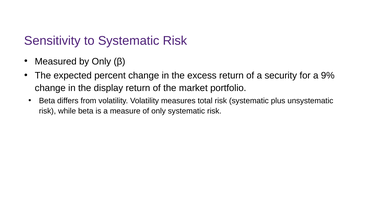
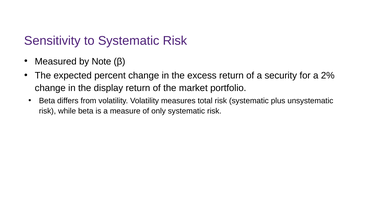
by Only: Only -> Note (101, 61)
9%: 9% -> 2% (328, 75)
